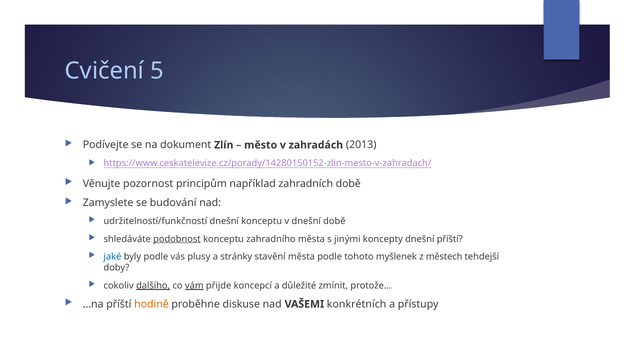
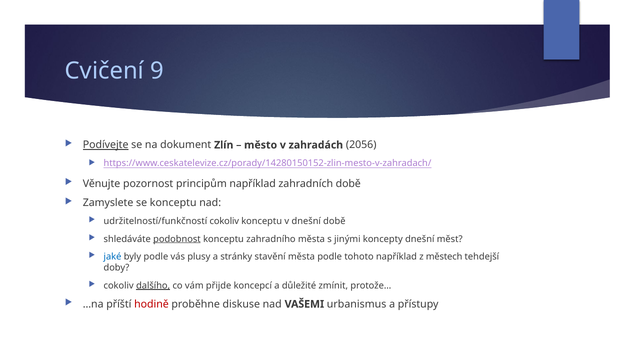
5: 5 -> 9 (157, 71)
Podívejte underline: none -> present (106, 145)
2013: 2013 -> 2056 (361, 145)
se budování: budování -> konceptu (173, 203)
udržitelností/funkčností dnešní: dnešní -> cokoliv (224, 221)
dnešní příští: příští -> měst (450, 239)
tohoto myšlenek: myšlenek -> například (396, 257)
vám underline: present -> none (194, 286)
hodině colour: orange -> red (151, 304)
konkrétních: konkrétních -> urbanismus (357, 304)
